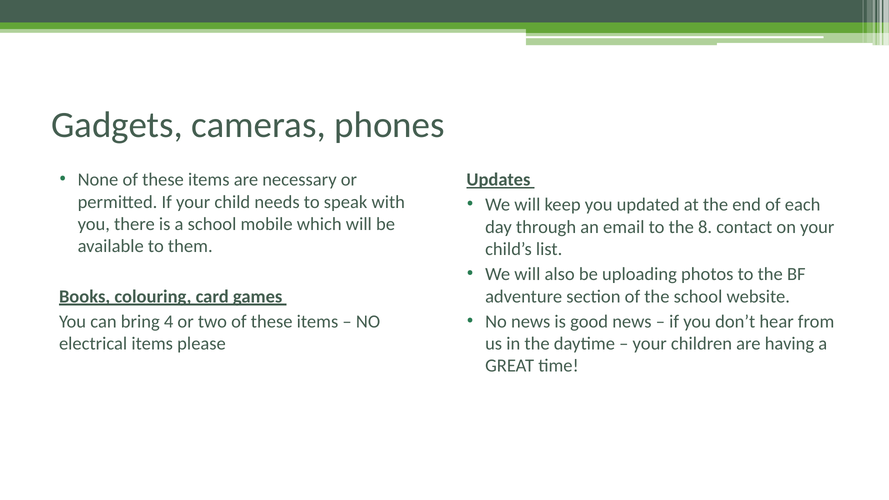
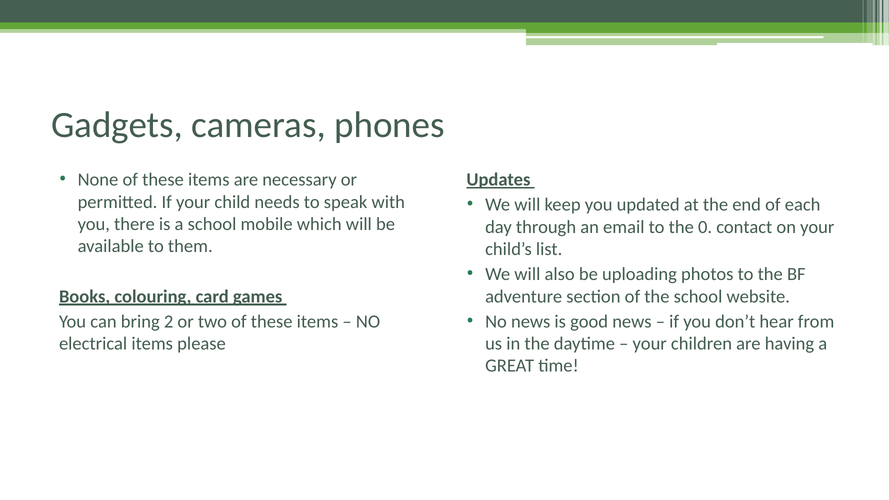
8: 8 -> 0 (705, 227)
4: 4 -> 2 (169, 321)
